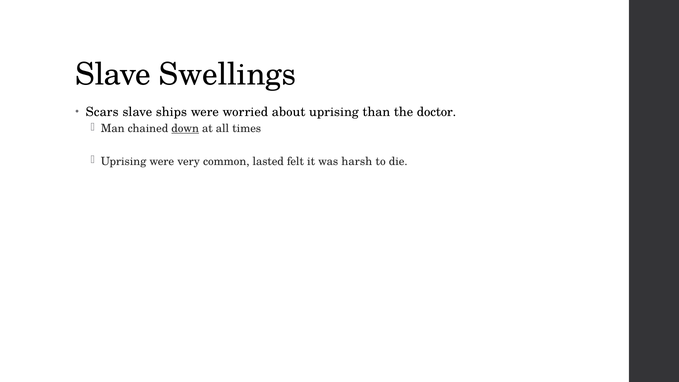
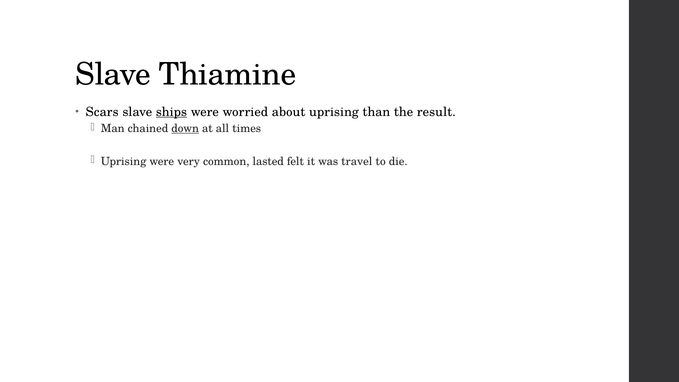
Swellings: Swellings -> Thiamine (228, 75)
ships underline: none -> present (171, 112)
doctor: doctor -> result (436, 112)
harsh: harsh -> travel (357, 161)
